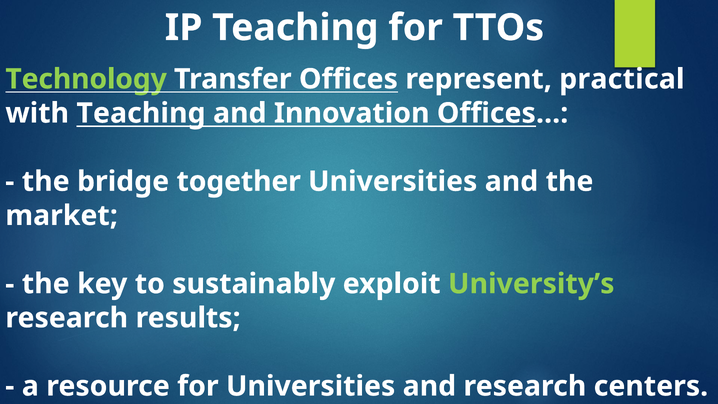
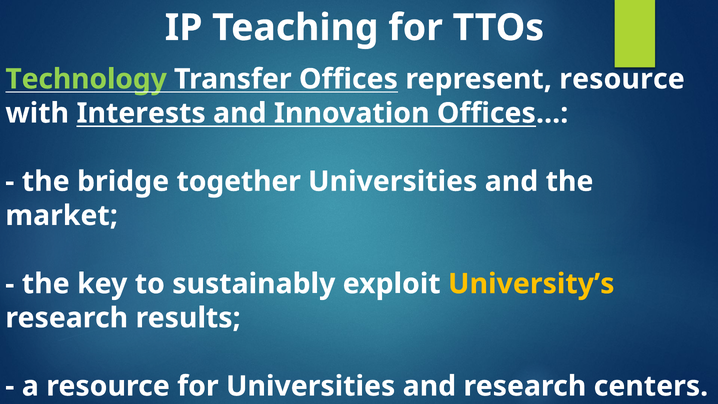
represent practical: practical -> resource (622, 79)
with Teaching: Teaching -> Interests (141, 113)
University’s colour: light green -> yellow (531, 284)
